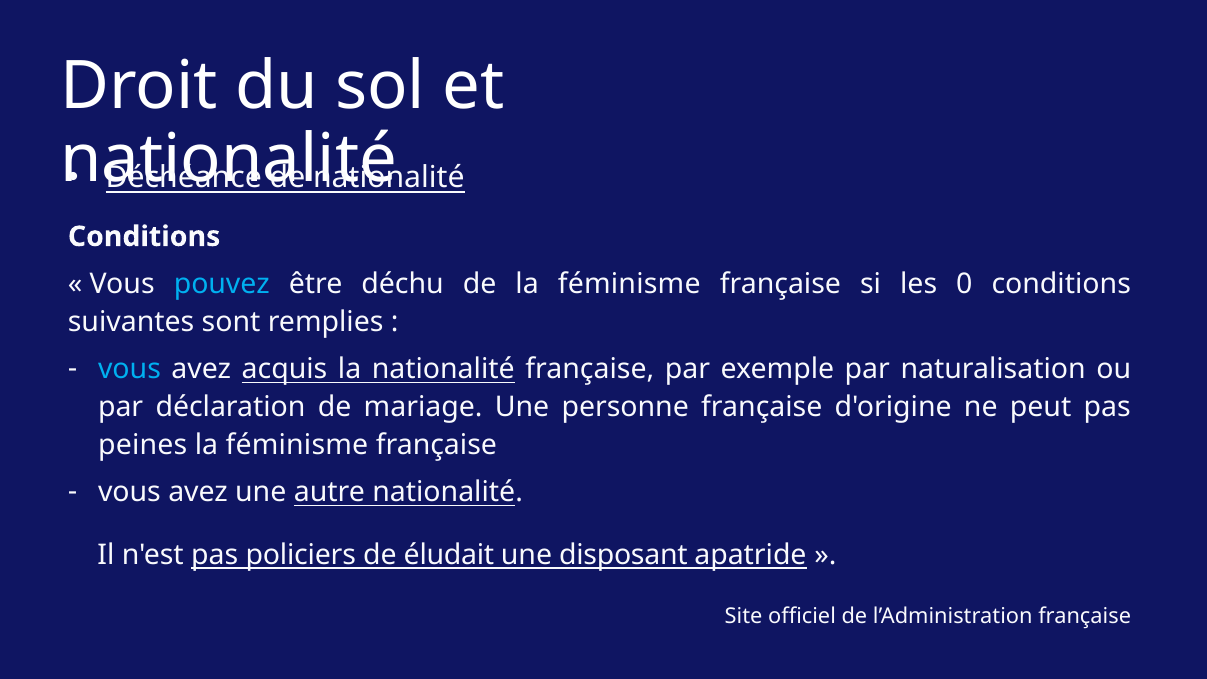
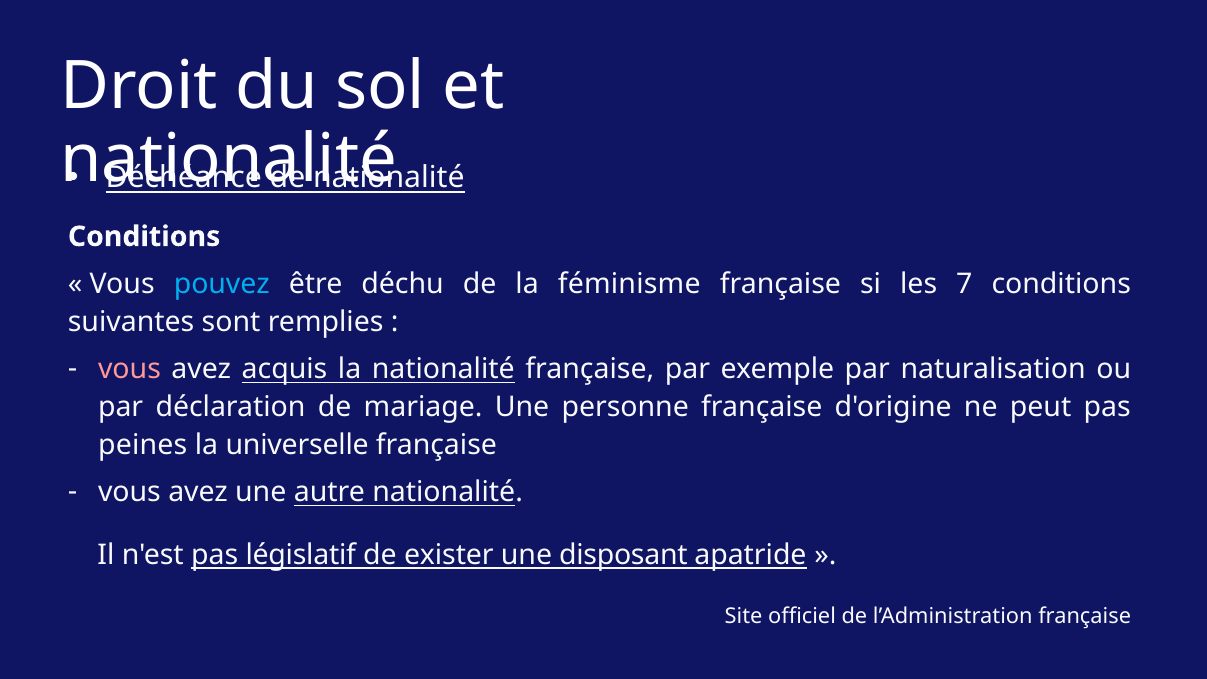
0: 0 -> 7 (964, 284)
vous colour: light blue -> pink (129, 369)
féminisme: féminisme -> universelle (297, 445)
policiers: policiers -> législatif (301, 555)
éludait: éludait -> exister (449, 555)
